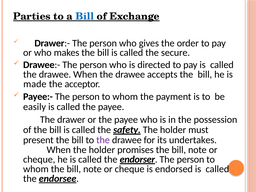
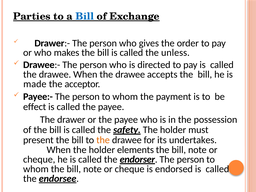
secure: secure -> unless (175, 53)
easily: easily -> effect (35, 107)
the colour: purple -> orange (103, 140)
promises: promises -> elements (135, 150)
